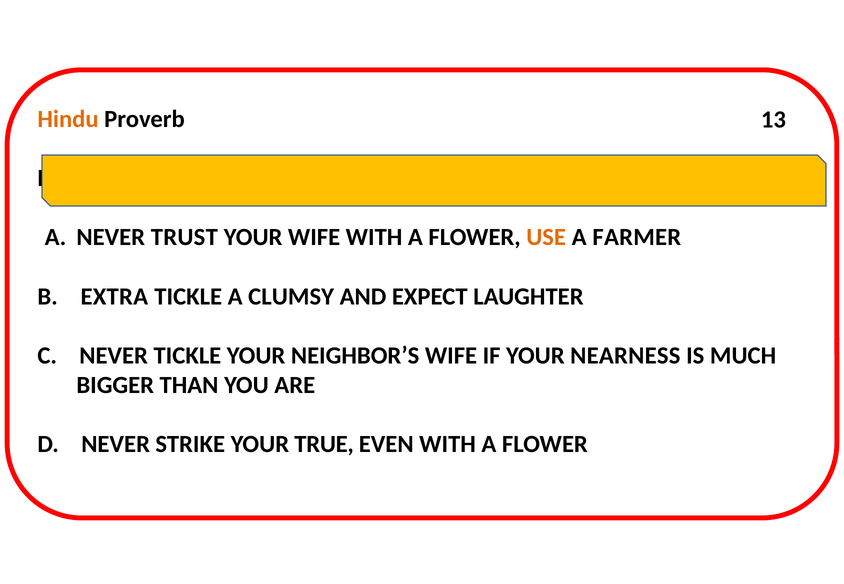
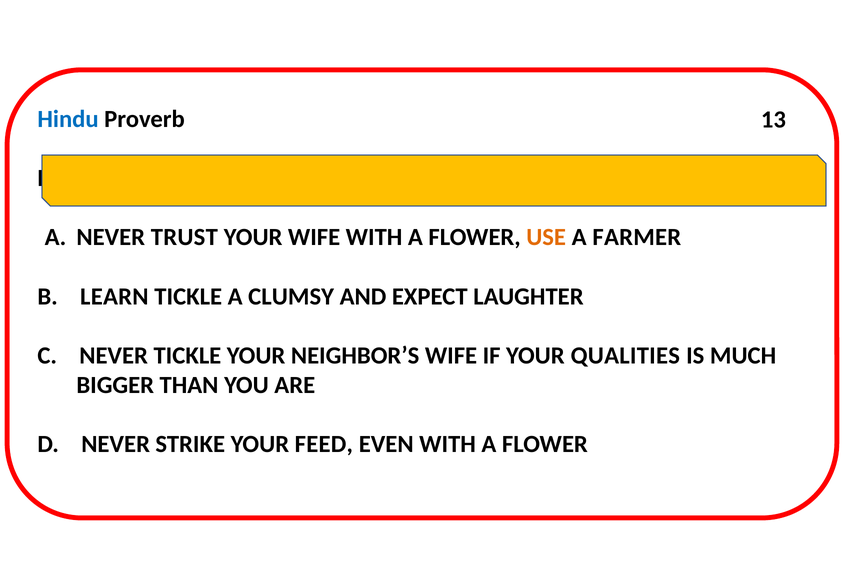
Hindu colour: orange -> blue (68, 119)
EXTRA: EXTRA -> LEARN (114, 297)
NEARNESS: NEARNESS -> QUALITIES (625, 356)
TRUE: TRUE -> FEED (324, 444)
